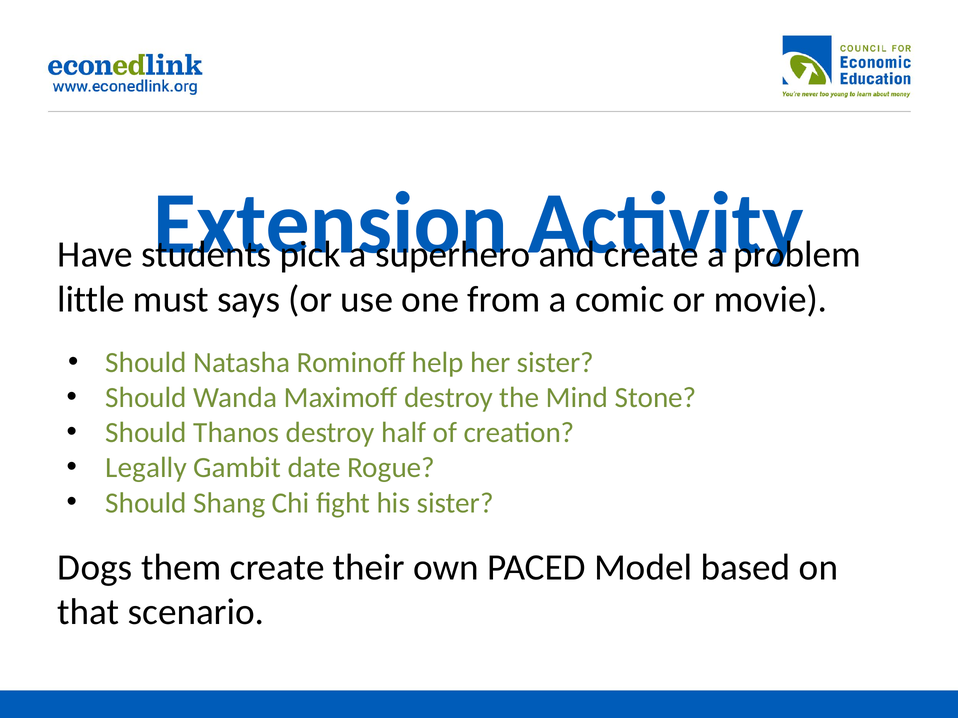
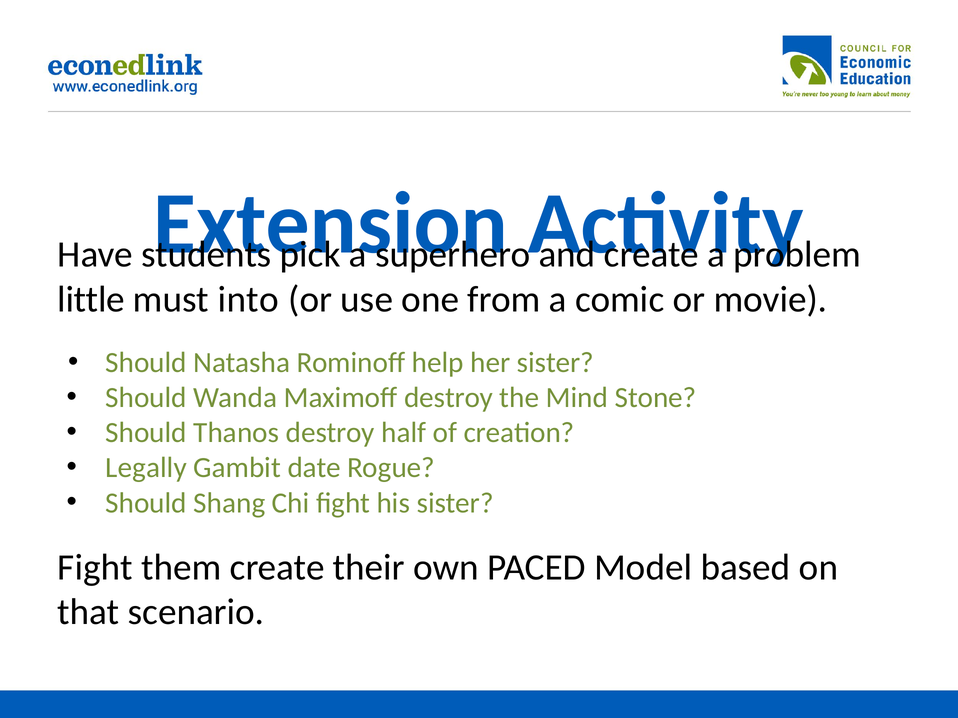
says: says -> into (248, 299)
Dogs: Dogs -> Fight (95, 568)
